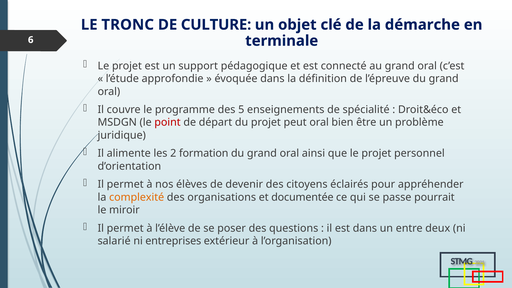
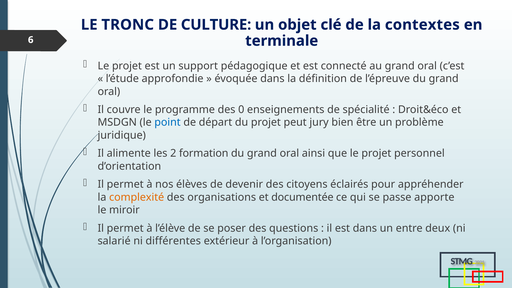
démarche: démarche -> contextes (422, 25)
5: 5 -> 0 (241, 110)
point colour: red -> blue (167, 122)
peut oral: oral -> jury (319, 122)
pourrait: pourrait -> apporte (434, 197)
entreprises: entreprises -> différentes (173, 241)
